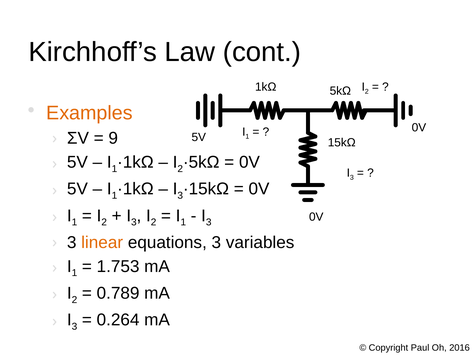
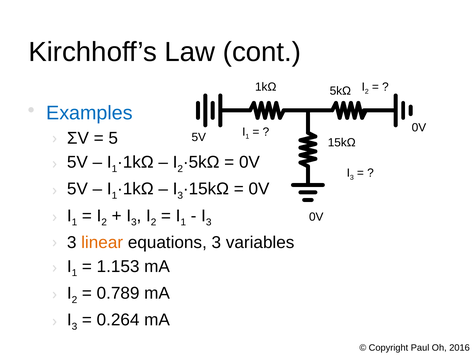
Examples colour: orange -> blue (90, 113)
9: 9 -> 5 (113, 139)
1.753: 1.753 -> 1.153 (118, 267)
